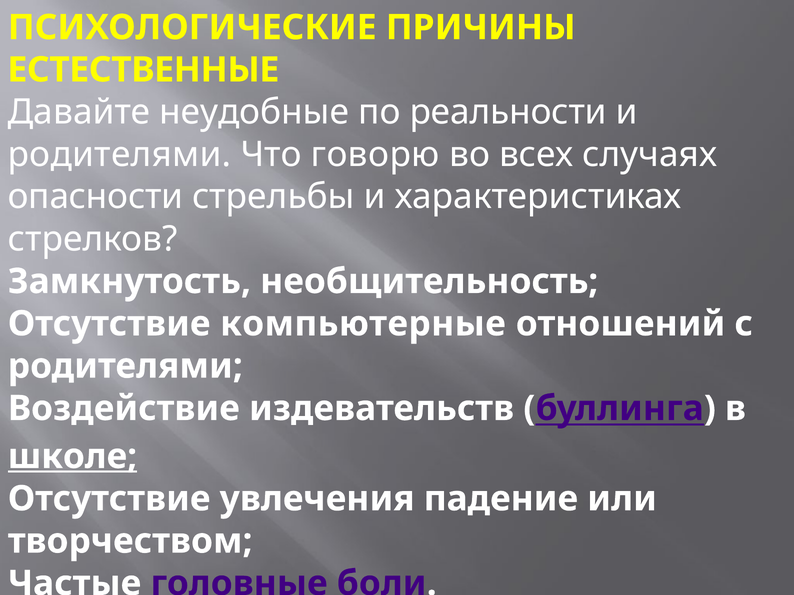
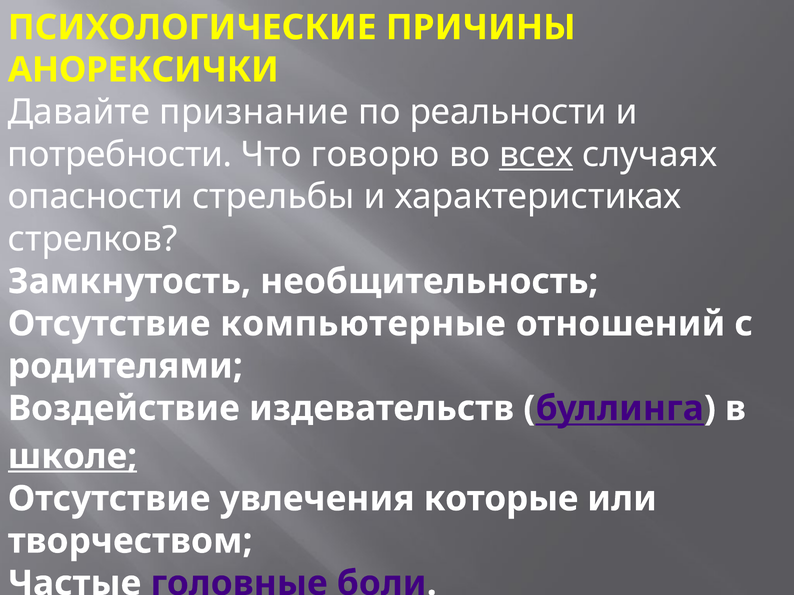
ЕСТЕСТВЕННЫЕ: ЕСТЕСТВЕННЫЕ -> АНОРЕКСИЧКИ (143, 70)
неудобные: неудобные -> признание (254, 112)
родителями: родителями -> потребности (120, 155)
всех underline: none -> present (536, 155)
падение: падение -> которые (501, 499)
